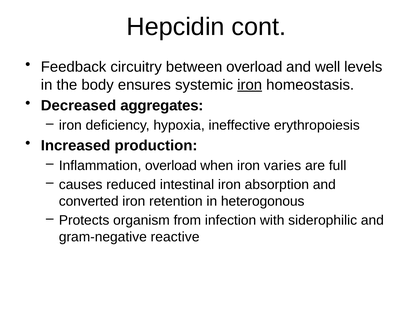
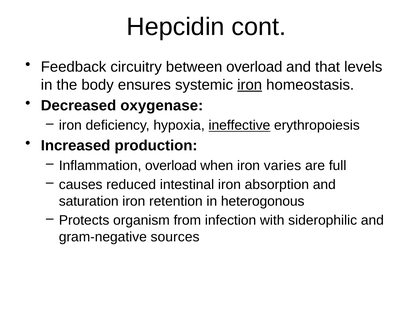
well: well -> that (328, 67)
aggregates: aggregates -> oxygenase (162, 106)
ineffective underline: none -> present (239, 126)
converted: converted -> saturation (89, 202)
reactive: reactive -> sources (175, 237)
